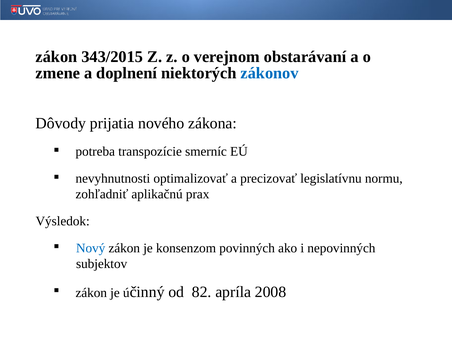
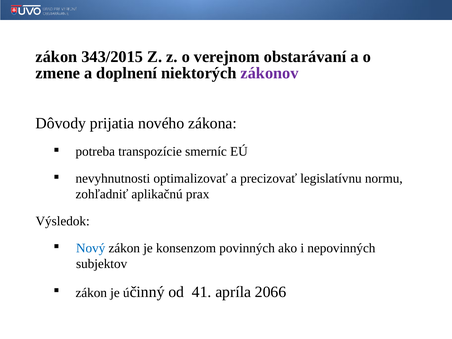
zákonov colour: blue -> purple (270, 73)
82: 82 -> 41 (202, 292)
2008: 2008 -> 2066 (271, 292)
